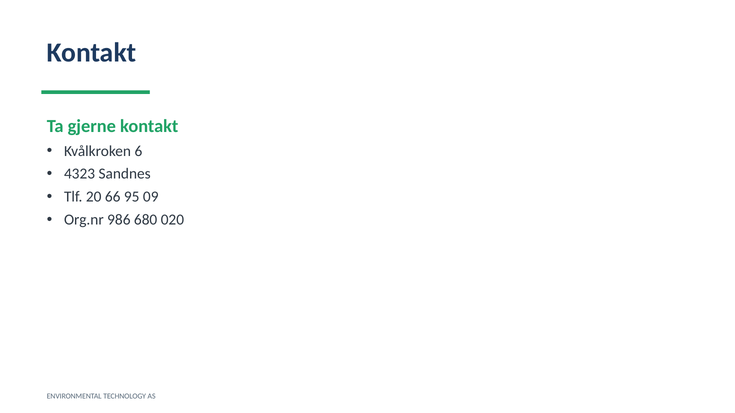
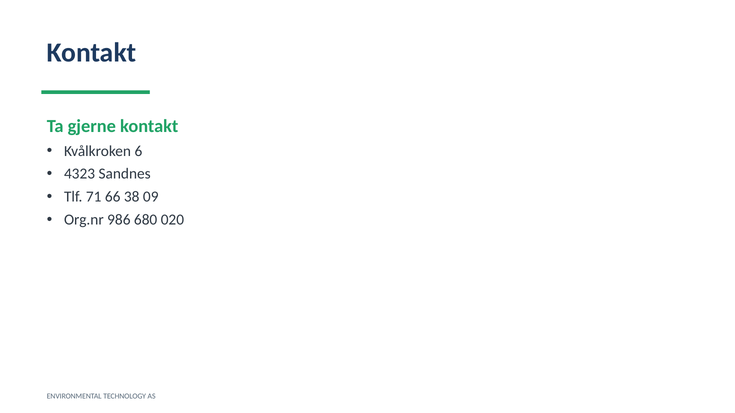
20: 20 -> 71 (94, 197)
95: 95 -> 38 (132, 197)
